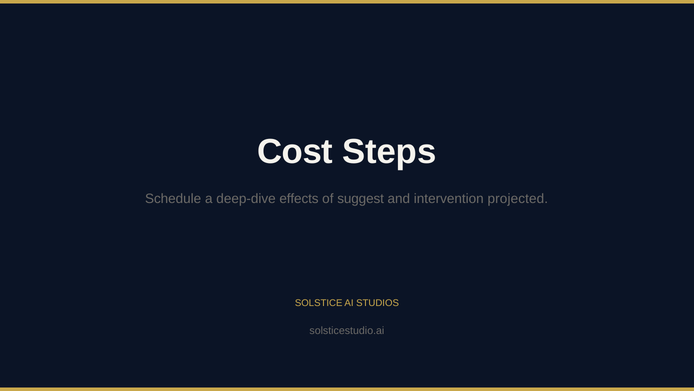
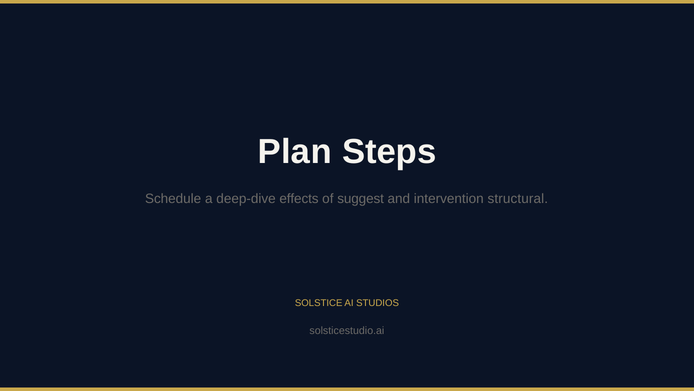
Cost: Cost -> Plan (295, 152)
projected: projected -> structural (518, 199)
